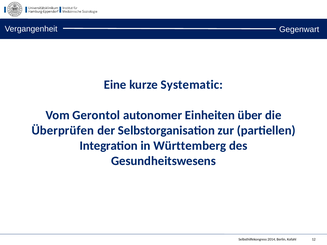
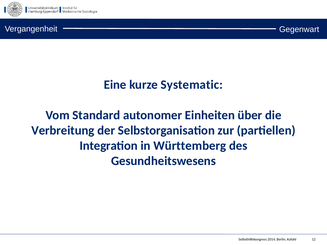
Gerontol: Gerontol -> Standard (96, 115)
Überprüfen: Überprüfen -> Verbreitung (63, 131)
